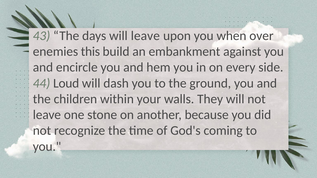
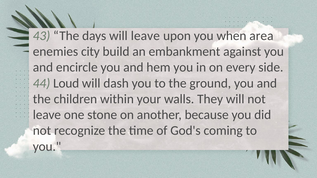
over: over -> area (261, 36)
this: this -> city (90, 52)
